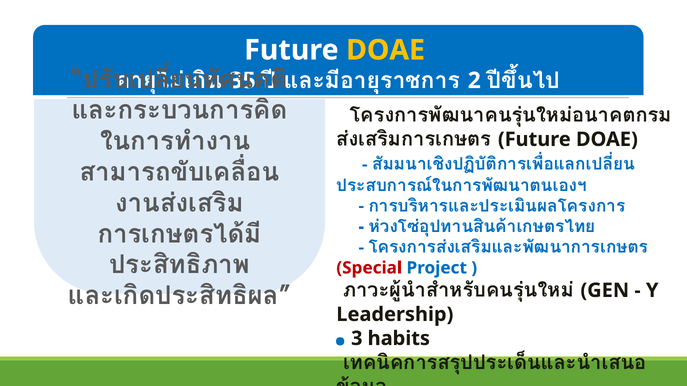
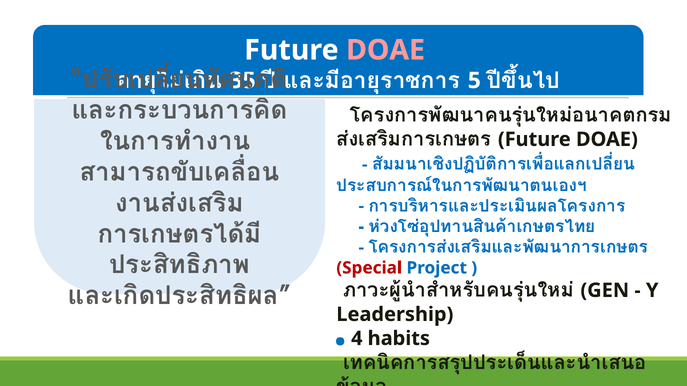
DOAE colour: yellow -> pink (386, 50)
2: 2 -> 5 (474, 81)
3: 3 -> 4 (357, 339)
